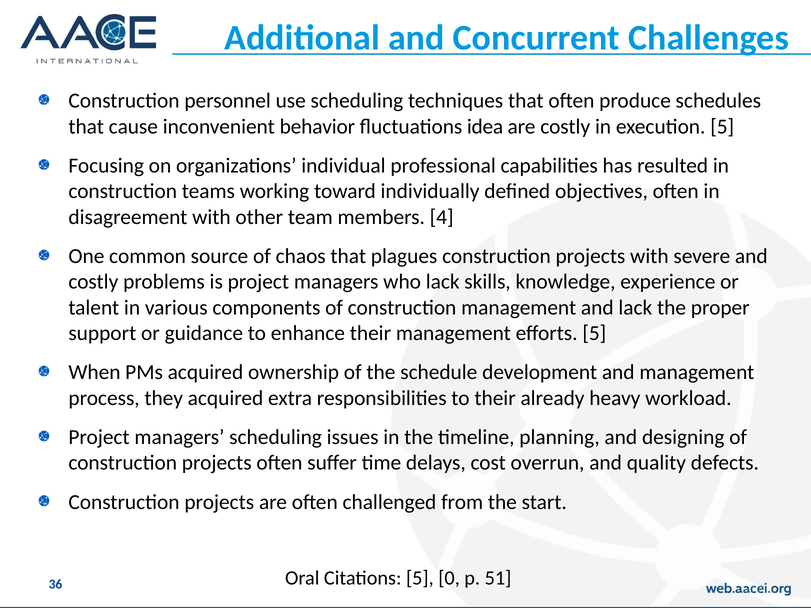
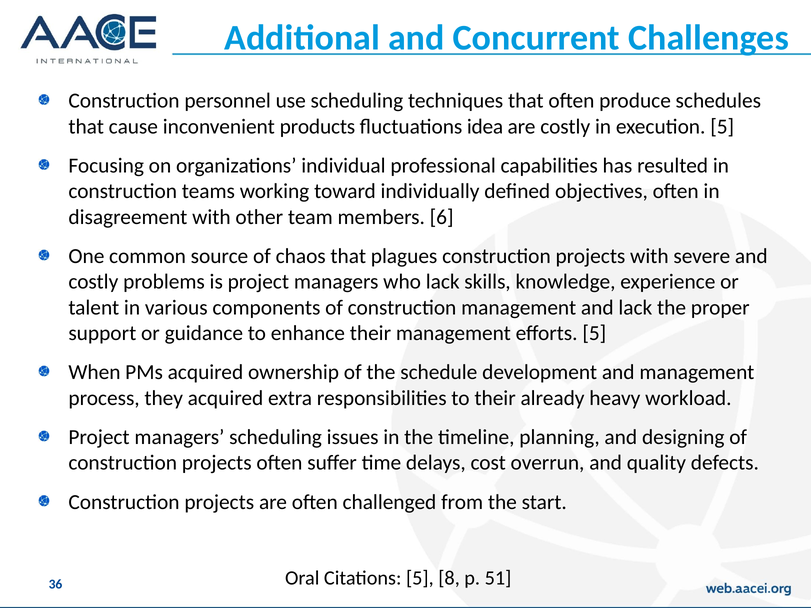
behavior: behavior -> products (317, 127)
4: 4 -> 6 (442, 217)
0: 0 -> 8 (449, 578)
